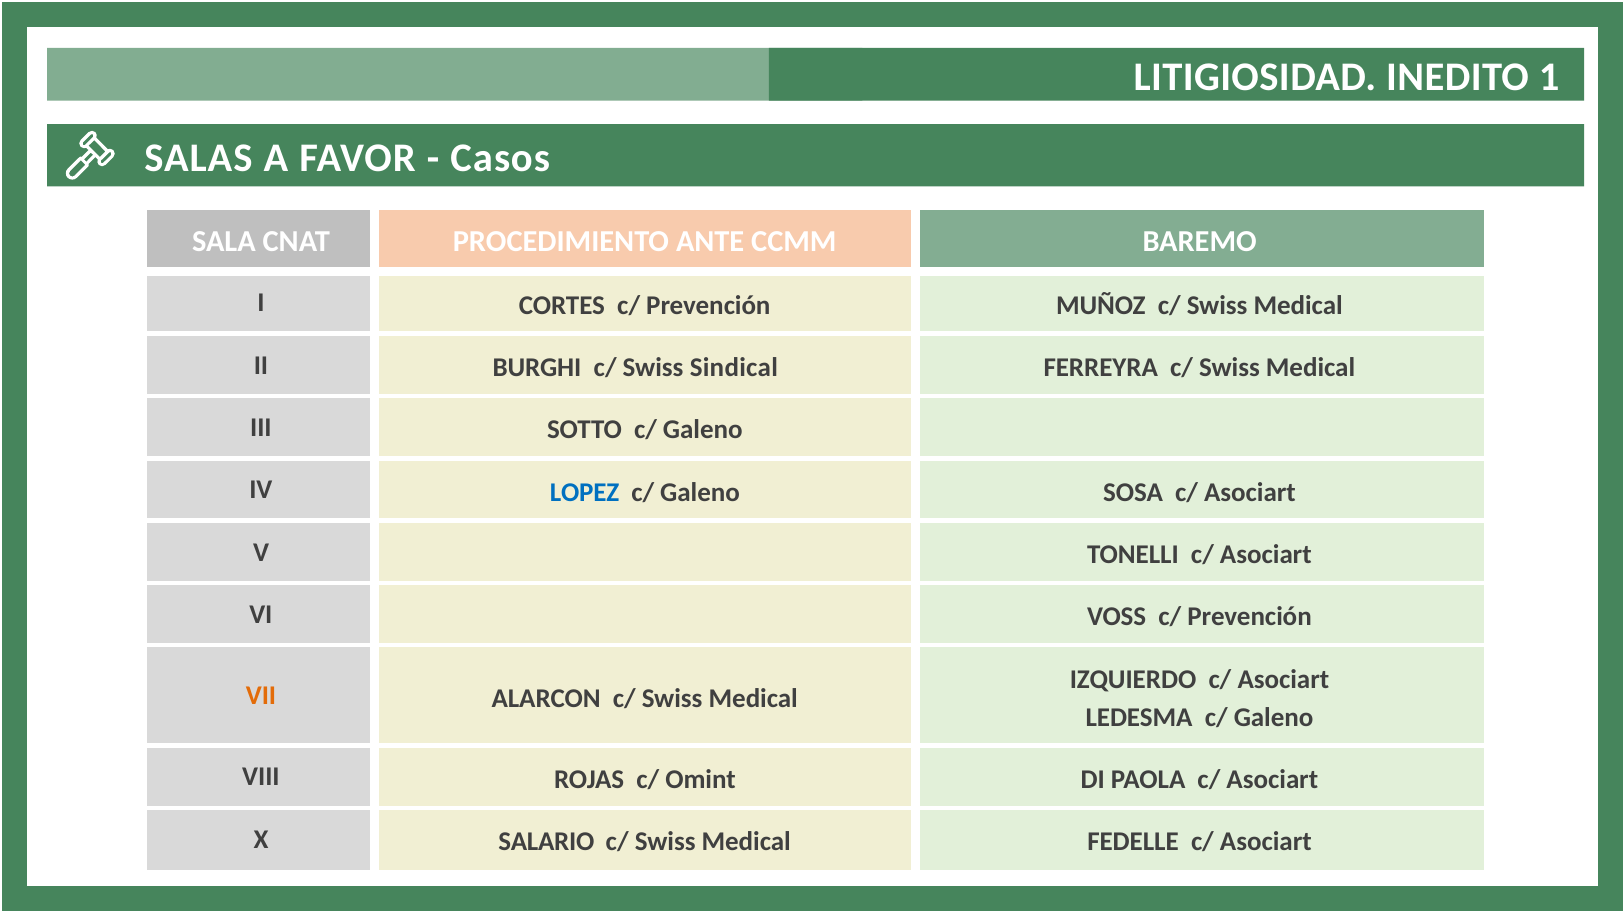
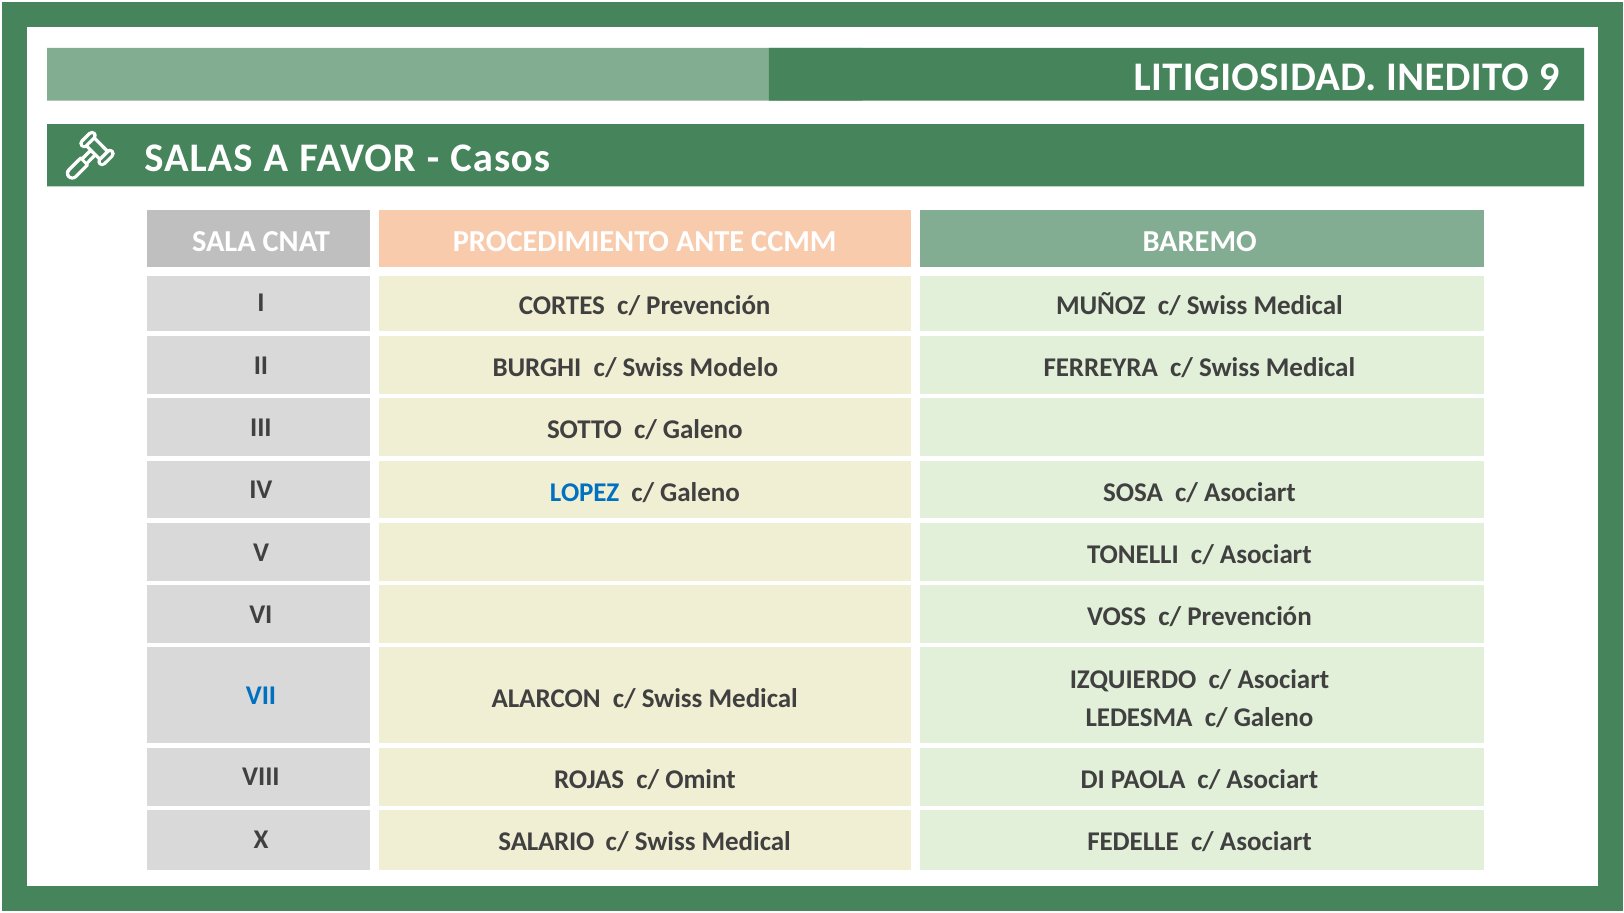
1: 1 -> 9 (1549, 77)
Sindical: Sindical -> Modelo (734, 368)
VII colour: orange -> blue (261, 696)
